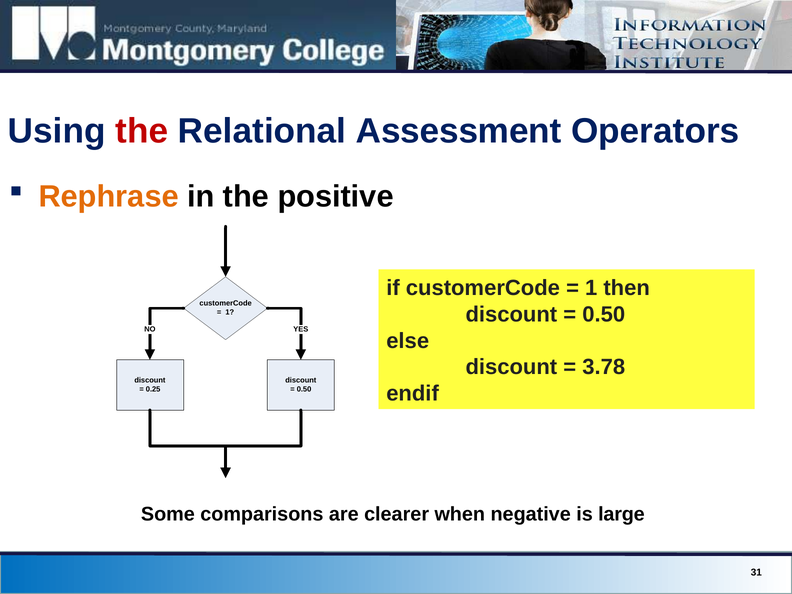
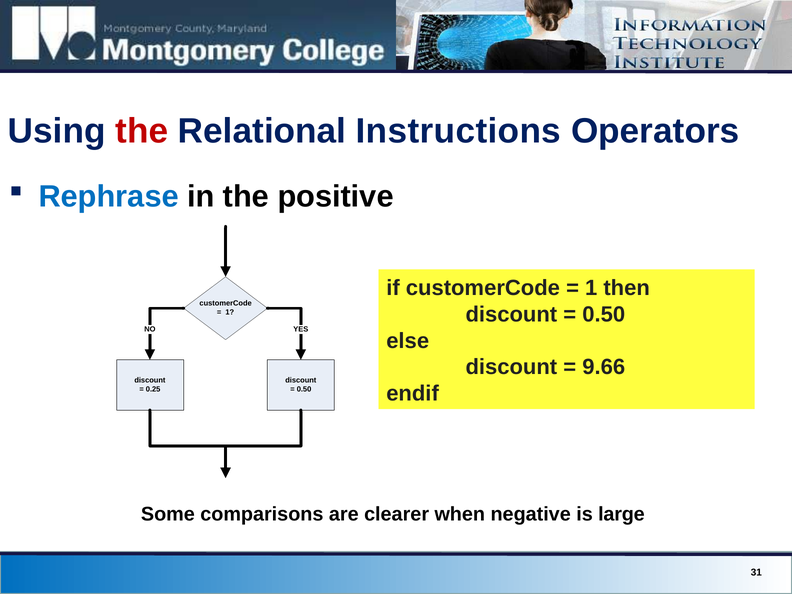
Assessment: Assessment -> Instructions (458, 131)
Rephrase colour: orange -> blue (109, 197)
3.78: 3.78 -> 9.66 (604, 367)
